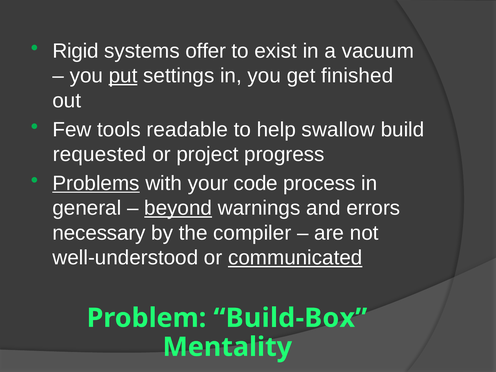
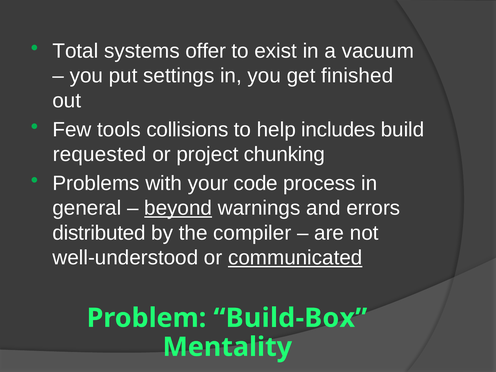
Rigid: Rigid -> Total (75, 51)
put underline: present -> none (123, 76)
readable: readable -> collisions (187, 130)
swallow: swallow -> includes (338, 130)
progress: progress -> chunking (284, 154)
Problems underline: present -> none (96, 183)
necessary: necessary -> distributed (99, 233)
